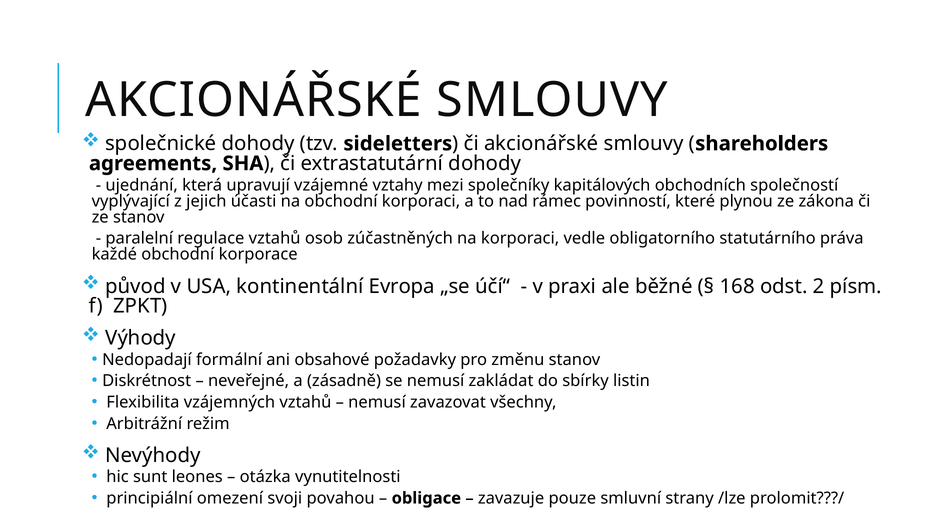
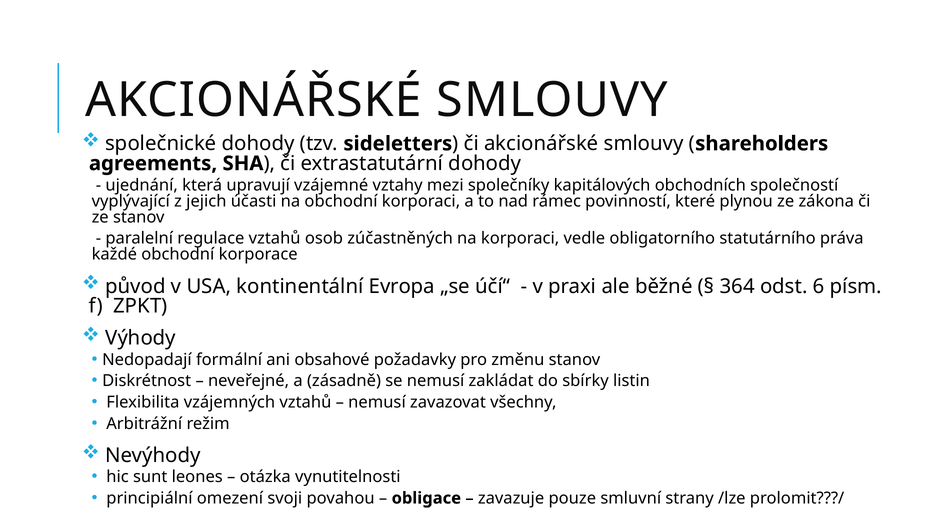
168: 168 -> 364 (737, 286)
2: 2 -> 6 (819, 286)
